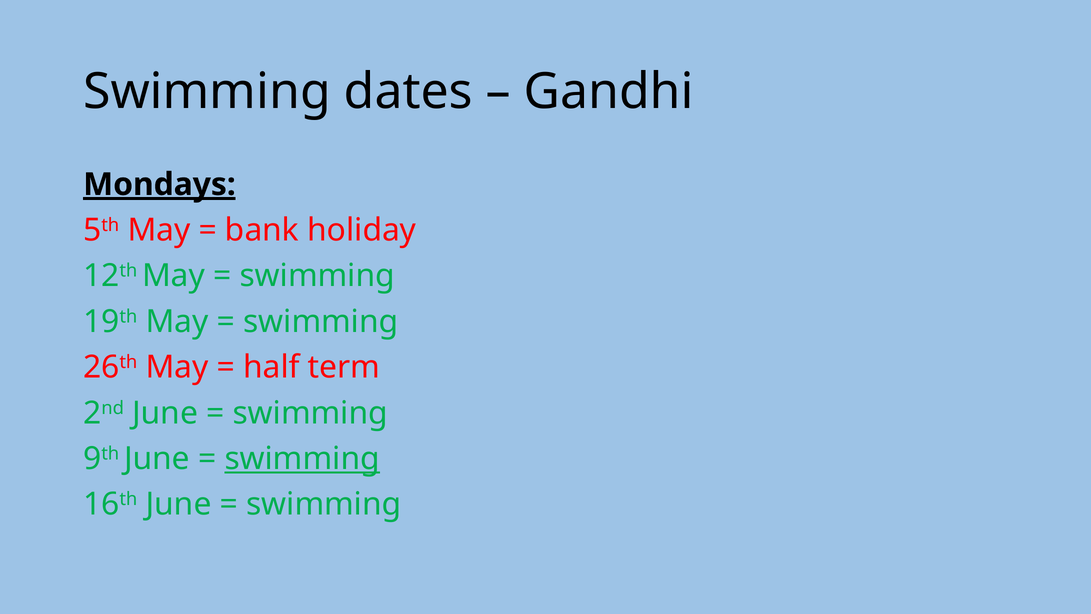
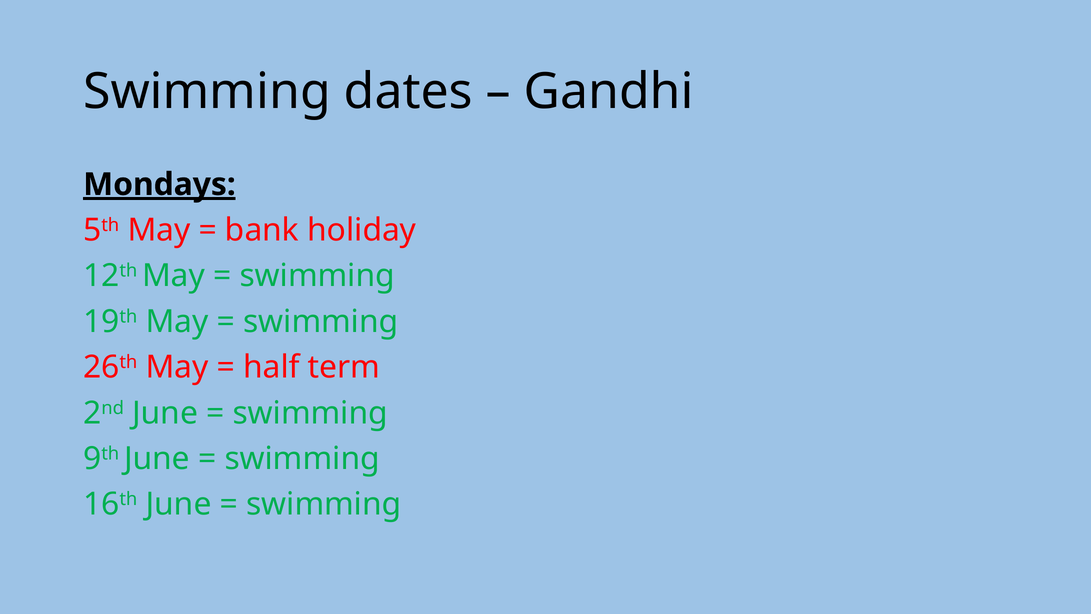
swimming underline: present -> none (302, 458)
